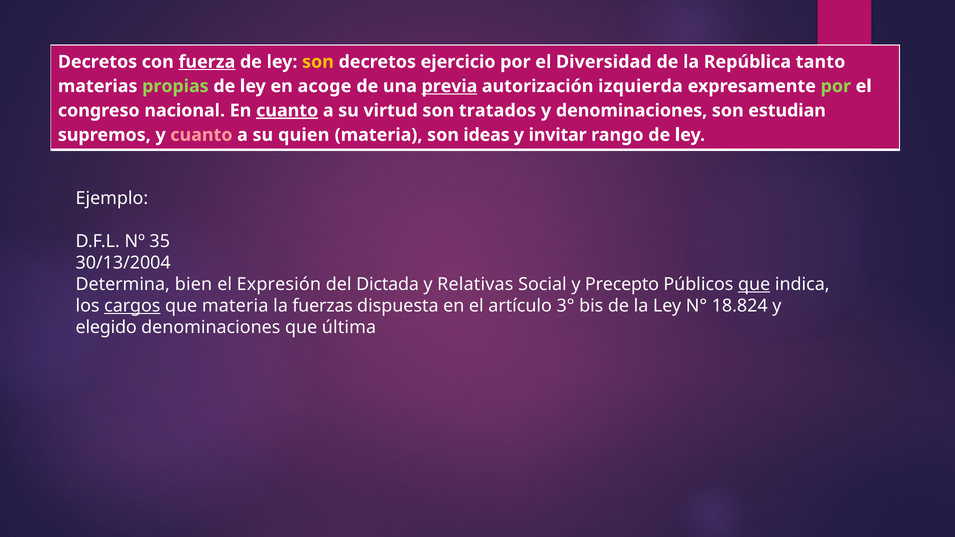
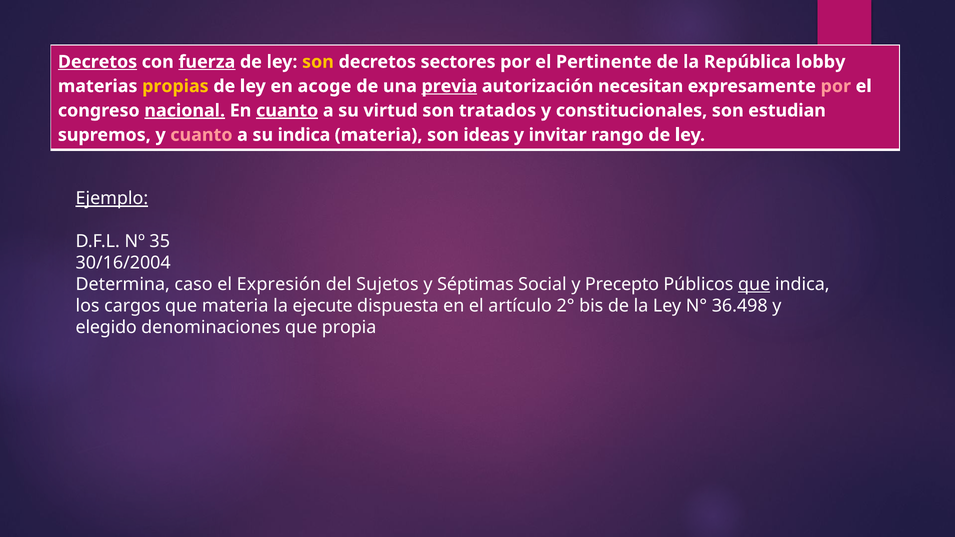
Decretos underline: none -> present (98, 62)
ejercicio: ejercicio -> sectores (458, 62)
Diversidad: Diversidad -> Pertinente (604, 62)
tanto: tanto -> lobby (821, 62)
propias colour: light green -> yellow (175, 86)
izquierda: izquierda -> necesitan (641, 86)
por colour: light green -> pink (836, 86)
nacional underline: none -> present (185, 111)
y denominaciones: denominaciones -> constitucionales (632, 111)
su quien: quien -> indica (304, 135)
Ejemplo underline: none -> present (112, 199)
30/13/2004: 30/13/2004 -> 30/16/2004 (123, 263)
bien: bien -> caso (194, 285)
Dictada: Dictada -> Sujetos (387, 285)
Relativas: Relativas -> Séptimas (475, 285)
cargos underline: present -> none (132, 306)
fuerzas: fuerzas -> ejecute (323, 306)
3°: 3° -> 2° (566, 306)
18.824: 18.824 -> 36.498 (740, 306)
última: última -> propia (349, 328)
